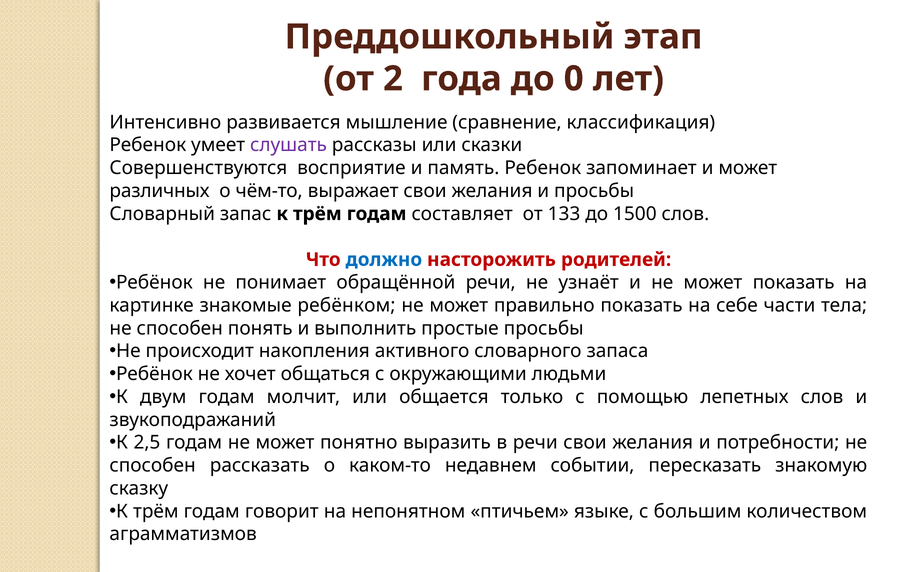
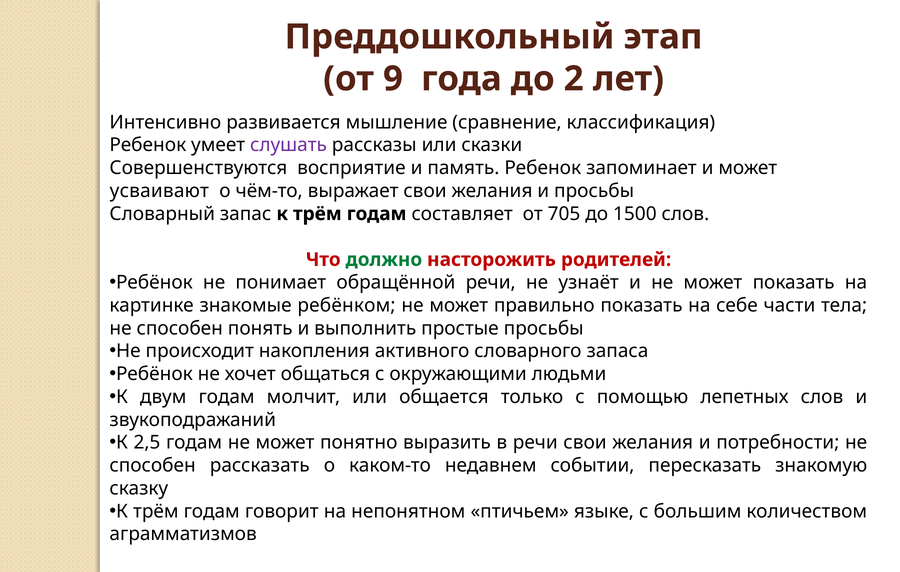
2: 2 -> 9 (393, 79)
0: 0 -> 2 (574, 79)
различных: различных -> усваивают (159, 191)
133: 133 -> 705 (564, 214)
должно colour: blue -> green (384, 259)
